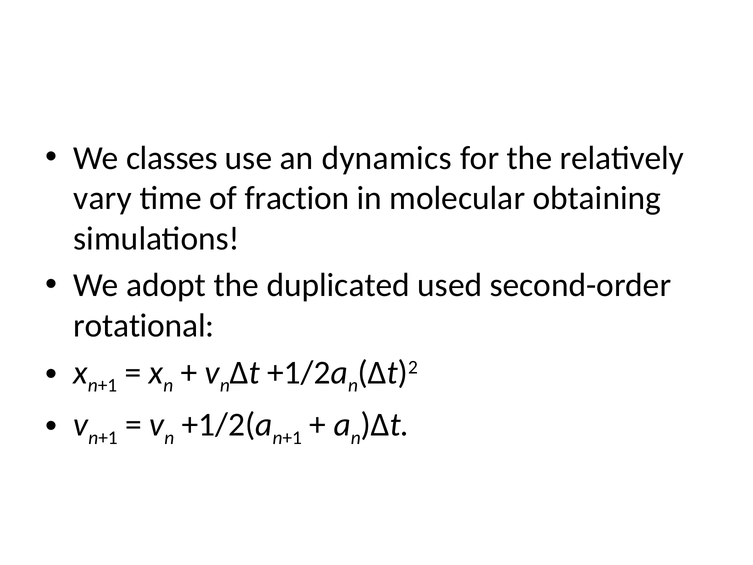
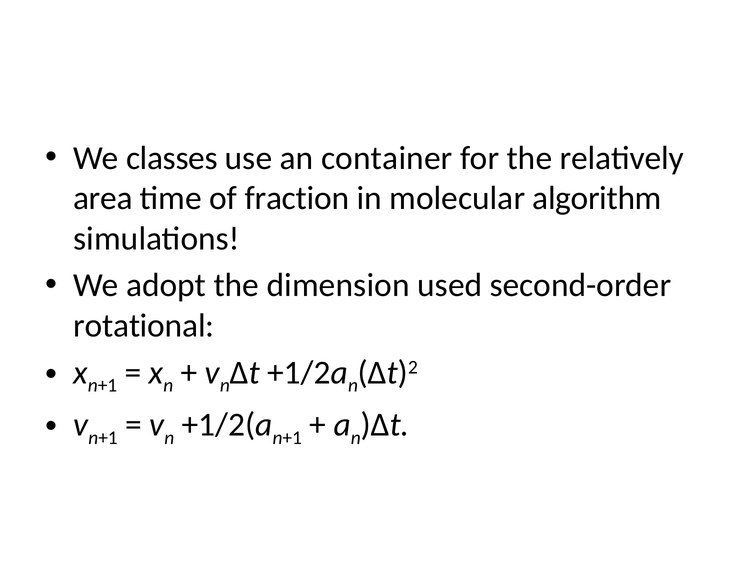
dynamics: dynamics -> container (387, 158)
vary: vary -> area (103, 198)
obtaining: obtaining -> algorithm (597, 198)
duplicated: duplicated -> dimension (338, 285)
